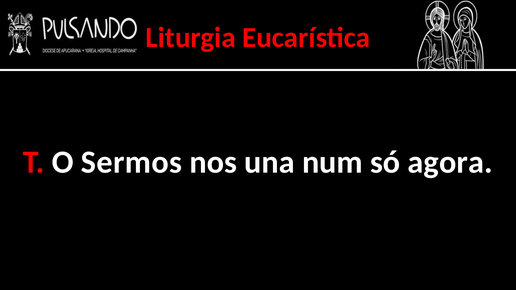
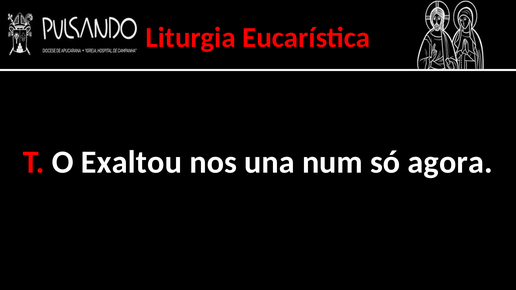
Sermos: Sermos -> Exaltou (131, 162)
